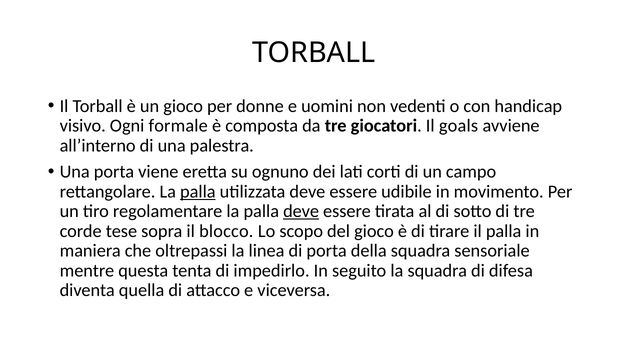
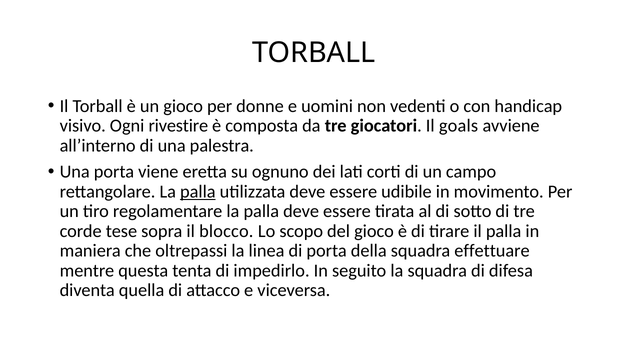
formale: formale -> rivestire (178, 126)
deve underline: present -> none (301, 211)
sensoriale: sensoriale -> effettuare (492, 251)
